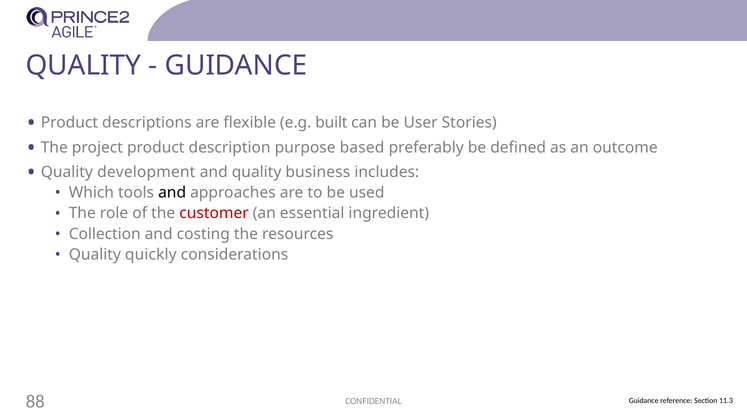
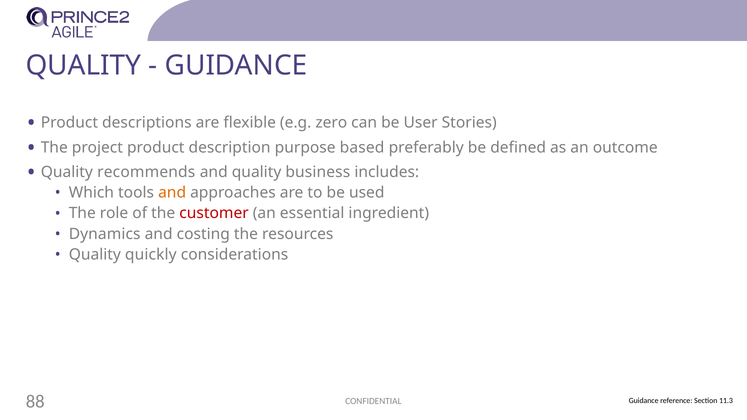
built: built -> zero (331, 123)
development: development -> recommends (146, 172)
and colour: black -> orange (172, 193)
Collection: Collection -> Dynamics (105, 234)
